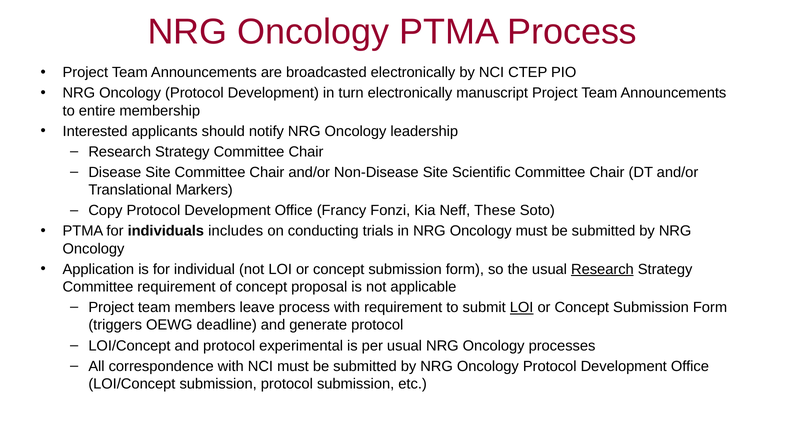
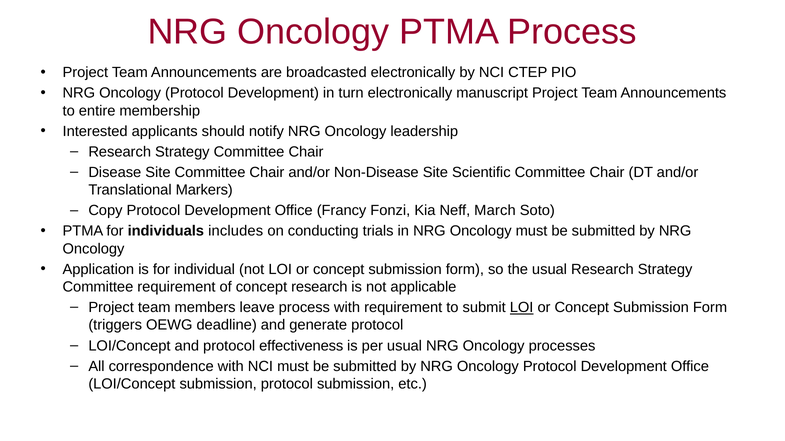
These: These -> March (495, 211)
Research underline: present -> none (602, 270)
concept proposal: proposal -> research (319, 287)
experimental: experimental -> effectiveness (301, 346)
